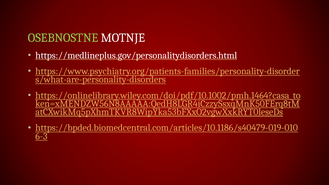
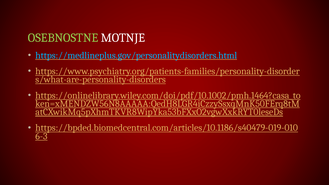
https://medlineplus.gov/personalitydisorders.html colour: white -> light blue (136, 55)
